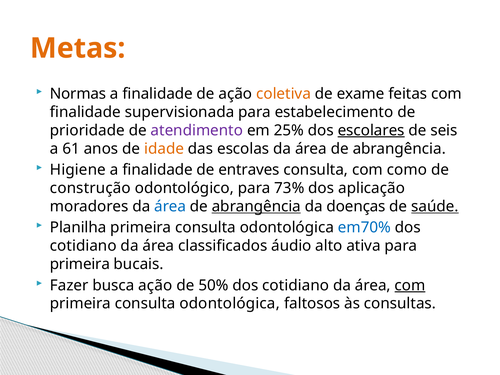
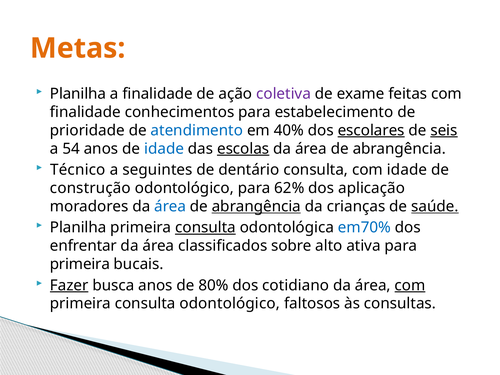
Normas: Normas -> Planilha (78, 94)
coletiva colour: orange -> purple (284, 94)
supervisionada: supervisionada -> conhecimentos (180, 112)
atendimento colour: purple -> blue (197, 130)
25%: 25% -> 40% (289, 130)
seis underline: none -> present (444, 130)
61: 61 -> 54 (71, 149)
idade colour: orange -> blue (164, 149)
escolas underline: none -> present (243, 149)
Higiene: Higiene -> Técnico (78, 170)
finalidade: finalidade -> seguintes (158, 170)
entraves: entraves -> dentário (249, 170)
com como: como -> idade (407, 170)
73%: 73% -> 62% (289, 188)
doenças: doenças -> crianças (356, 206)
consulta underline: none -> present (205, 228)
cotidiano: cotidiano -> enfrentar (83, 246)
áudio: áudio -> sobre (291, 246)
Fazer underline: none -> present (69, 285)
busca ação: ação -> anos (155, 285)
50%: 50% -> 80% (213, 285)
odontológica: odontológica -> odontológico (230, 304)
